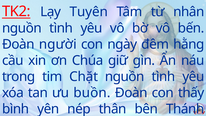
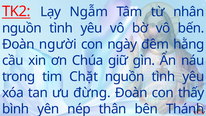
Tuyên: Tuyên -> Ngẫm (89, 12)
buồn: buồn -> đừng (92, 93)
